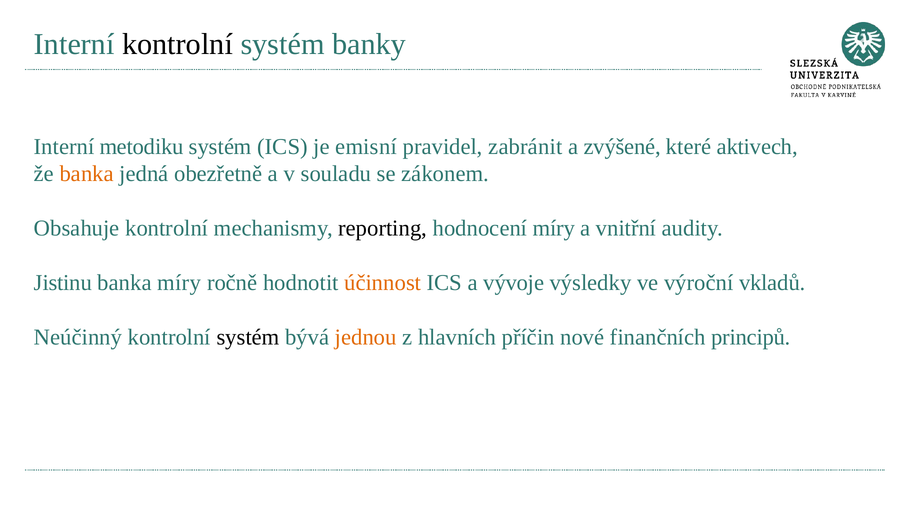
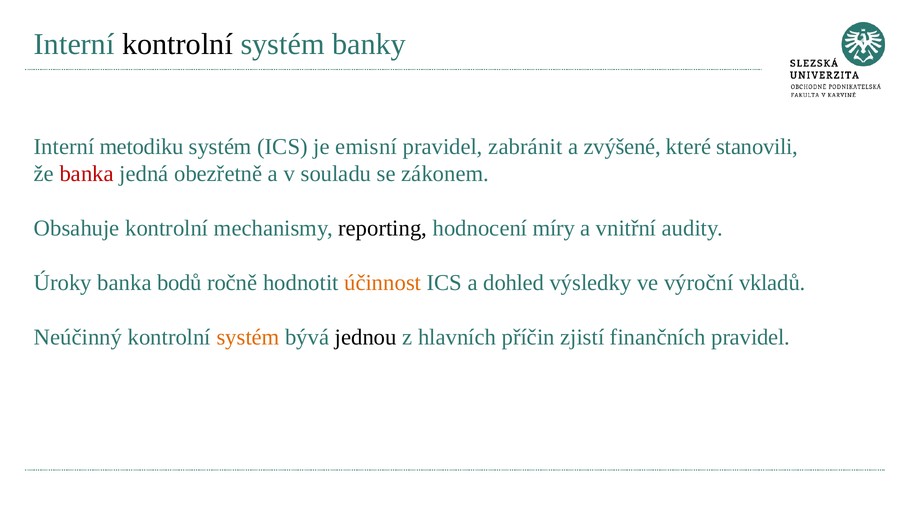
aktivech: aktivech -> stanovili (757, 147)
banka colour: orange -> red (87, 174)
Jistinu: Jistinu -> Úroky (63, 283)
banka míry: míry -> bodů (179, 283)
vývoje: vývoje -> dohled (514, 283)
systém colour: black -> orange (248, 337)
jednou colour: orange -> black (366, 337)
nové: nové -> zjistí (582, 337)
finančních principů: principů -> pravidel (751, 337)
